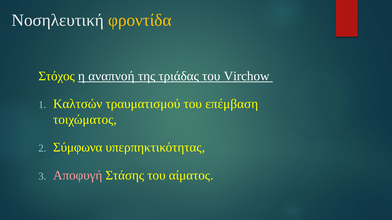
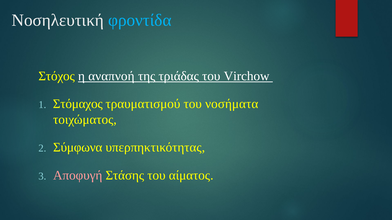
φροντίδα colour: yellow -> light blue (140, 20)
Καλτσών: Καλτσών -> Στόμαχος (78, 104)
επέμβαση: επέμβαση -> νοσήματα (232, 104)
